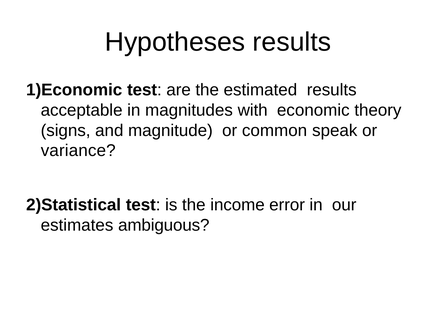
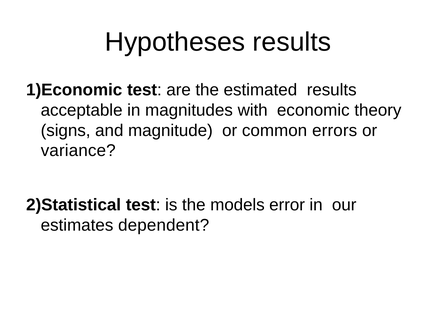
speak: speak -> errors (335, 130)
income: income -> models (237, 205)
ambiguous: ambiguous -> dependent (164, 225)
